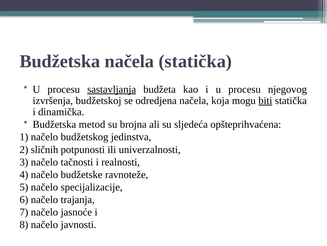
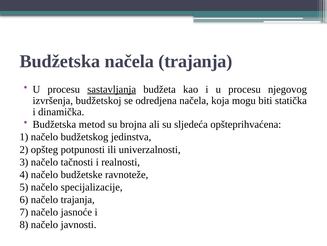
načela statička: statička -> trajanja (195, 61)
biti underline: present -> none (265, 100)
sličnih: sličnih -> opšteg (44, 149)
